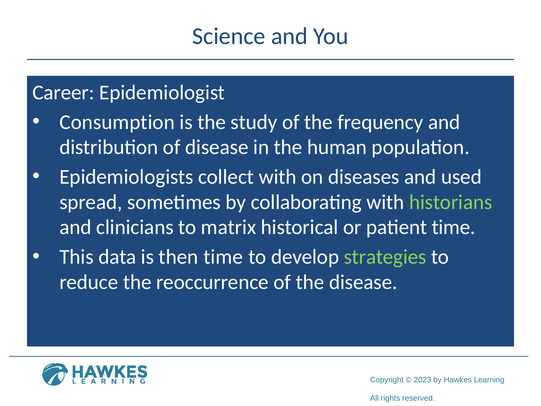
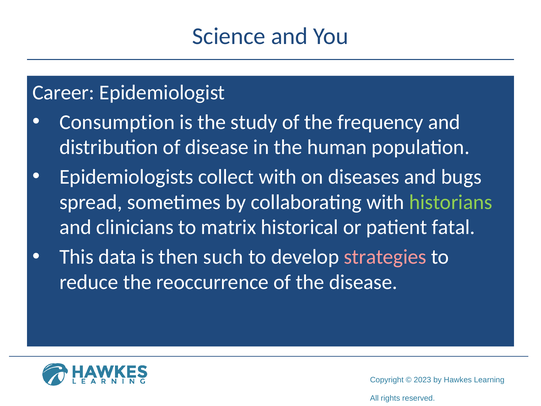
used: used -> bugs (461, 177)
patient time: time -> fatal (453, 227)
then time: time -> such (223, 257)
strategies colour: light green -> pink (385, 257)
